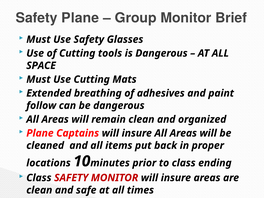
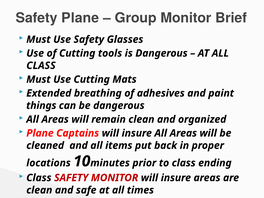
SPACE: SPACE -> CLASS (41, 66)
follow: follow -> things (41, 106)
